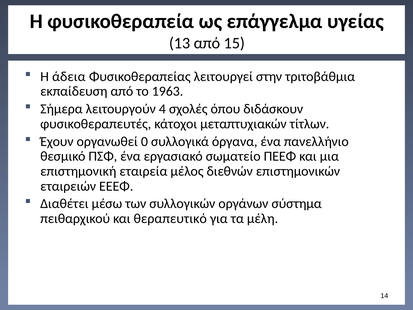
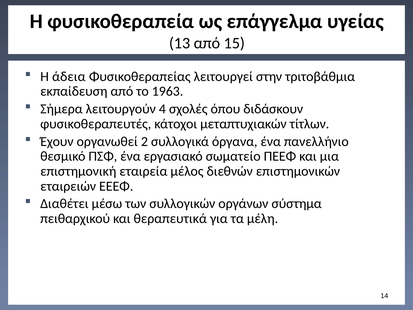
0: 0 -> 2 (144, 141)
θεραπευτικό: θεραπευτικό -> θεραπευτικά (170, 218)
